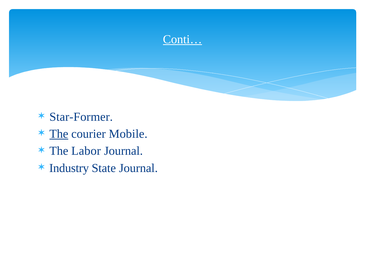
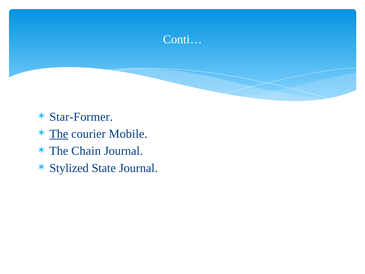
Conti… underline: present -> none (183, 39)
Labor: Labor -> Chain (86, 151)
Industry: Industry -> Stylized (69, 168)
